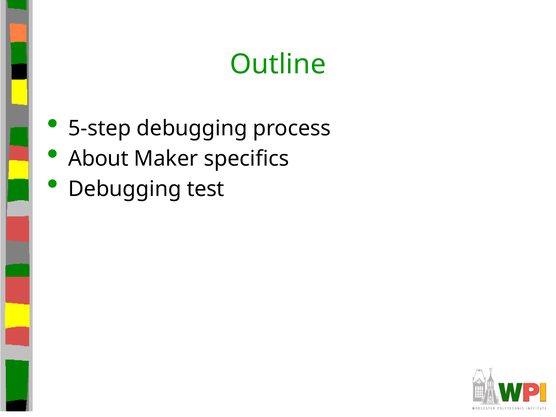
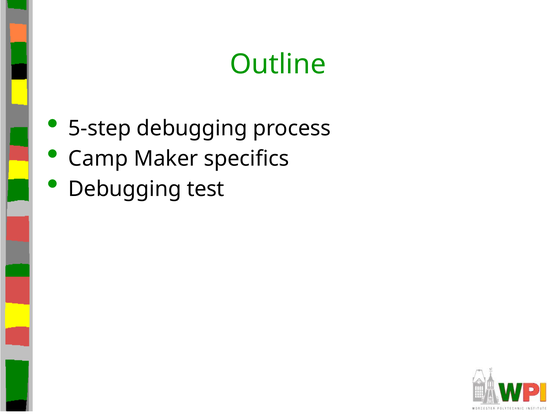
About: About -> Camp (98, 159)
